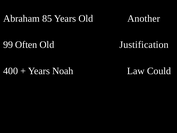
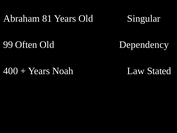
85: 85 -> 81 (47, 18)
Another: Another -> Singular (144, 18)
Justification: Justification -> Dependency (144, 45)
Could: Could -> Stated (159, 71)
